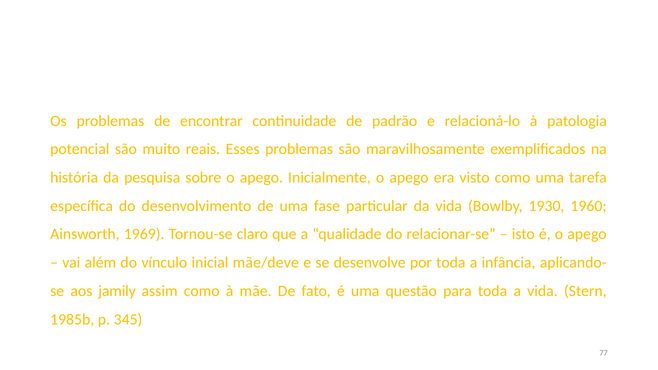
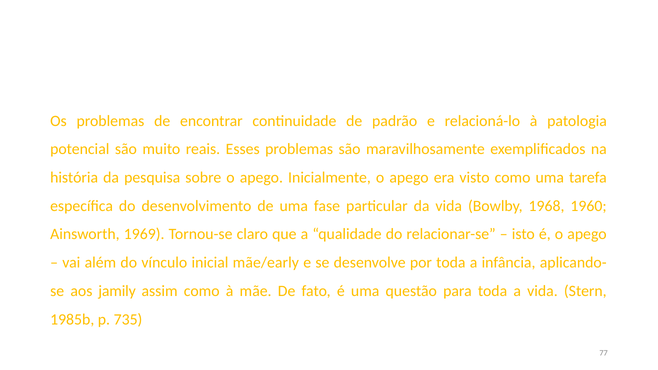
1930: 1930 -> 1968 (547, 206)
mãe/deve: mãe/deve -> mãe/early (266, 263)
345: 345 -> 735 (128, 319)
